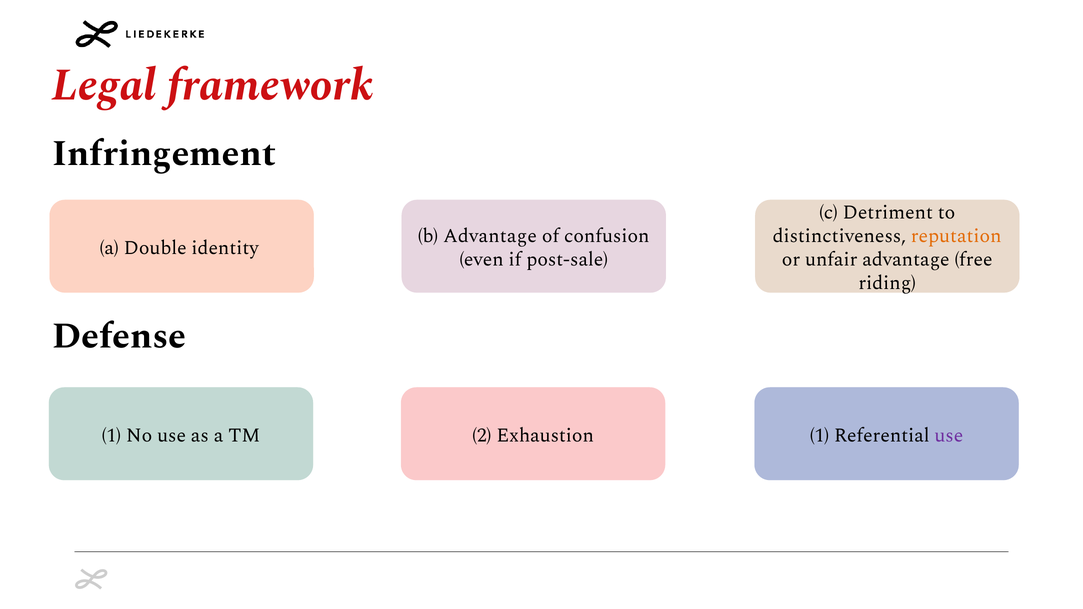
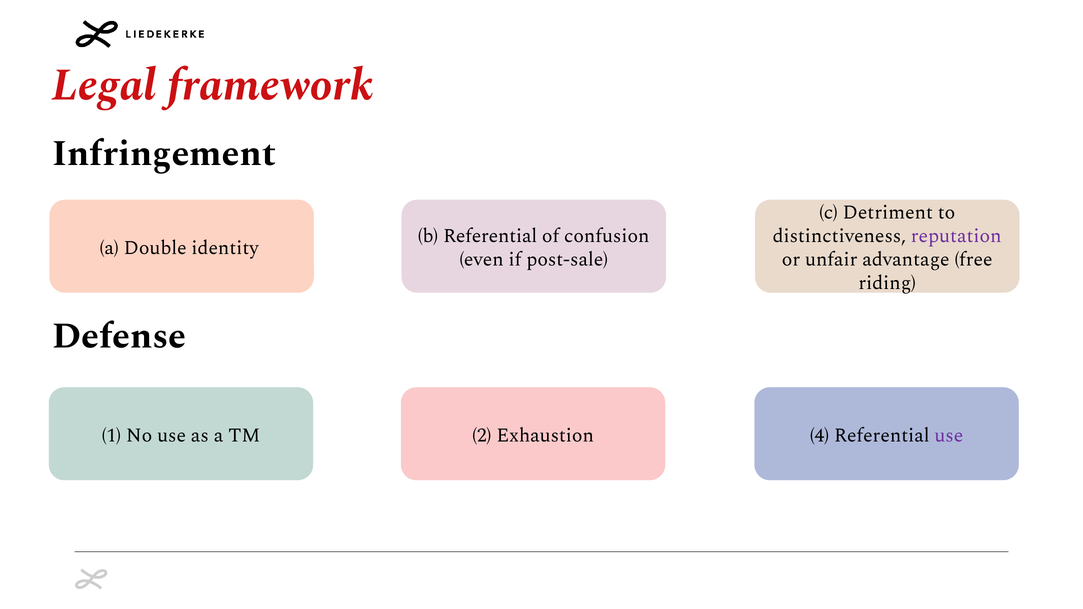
b Advantage: Advantage -> Referential (490, 236)
reputation colour: orange -> purple (956, 236)
TM 1: 1 -> 4 (819, 435)
